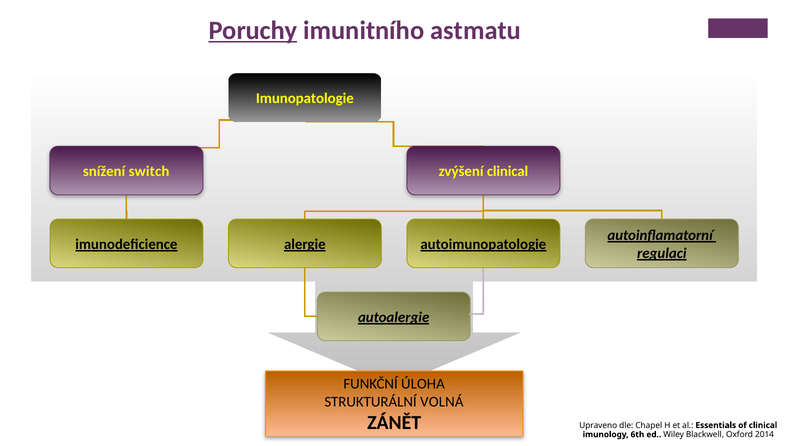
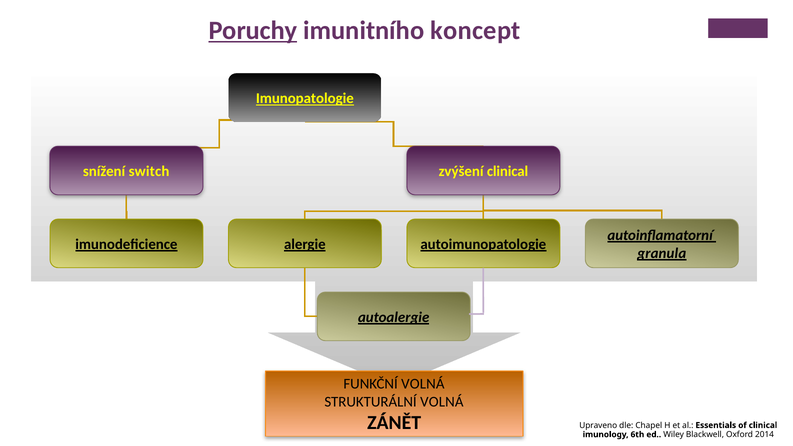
astmatu: astmatu -> koncept (475, 31)
Imunopatologie underline: none -> present (305, 99)
regulaci: regulaci -> granula (662, 253)
FUNKČNÍ ÚLOHA: ÚLOHA -> VOLNÁ (423, 384)
